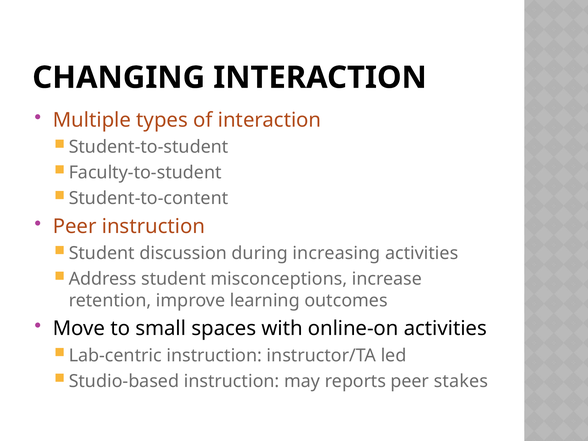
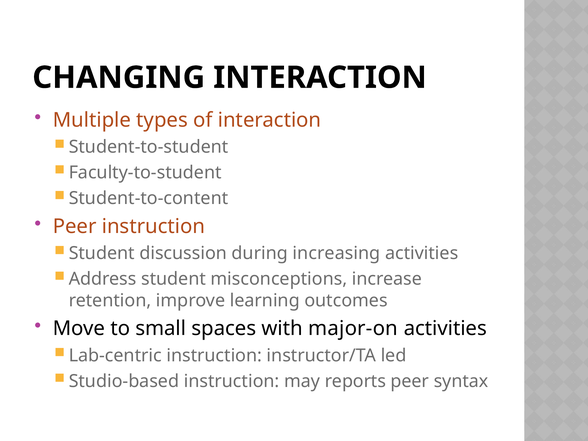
online-on: online-on -> major-on (353, 329)
stakes: stakes -> syntax (461, 381)
